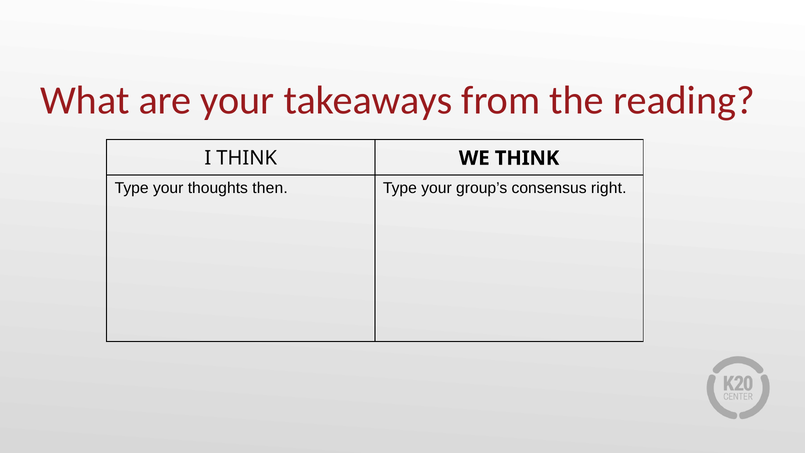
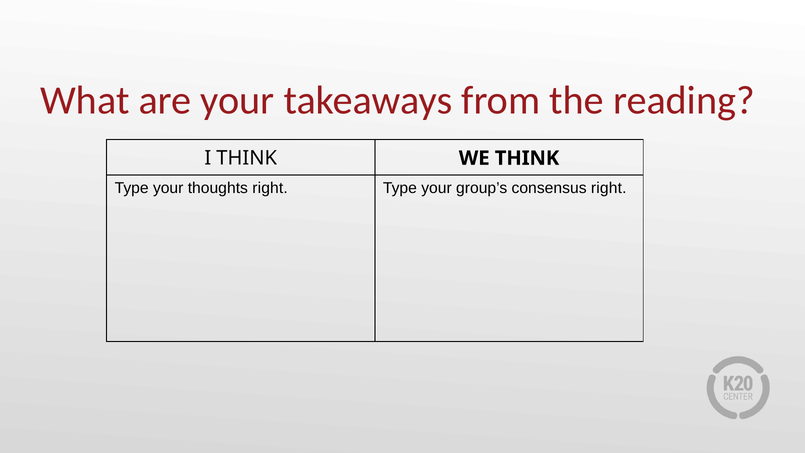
thoughts then: then -> right (270, 188)
